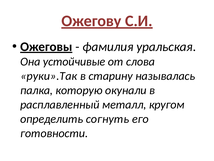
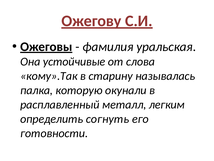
руки».Так: руки».Так -> кому».Так (49, 76)
кругом: кругом -> легким (167, 104)
